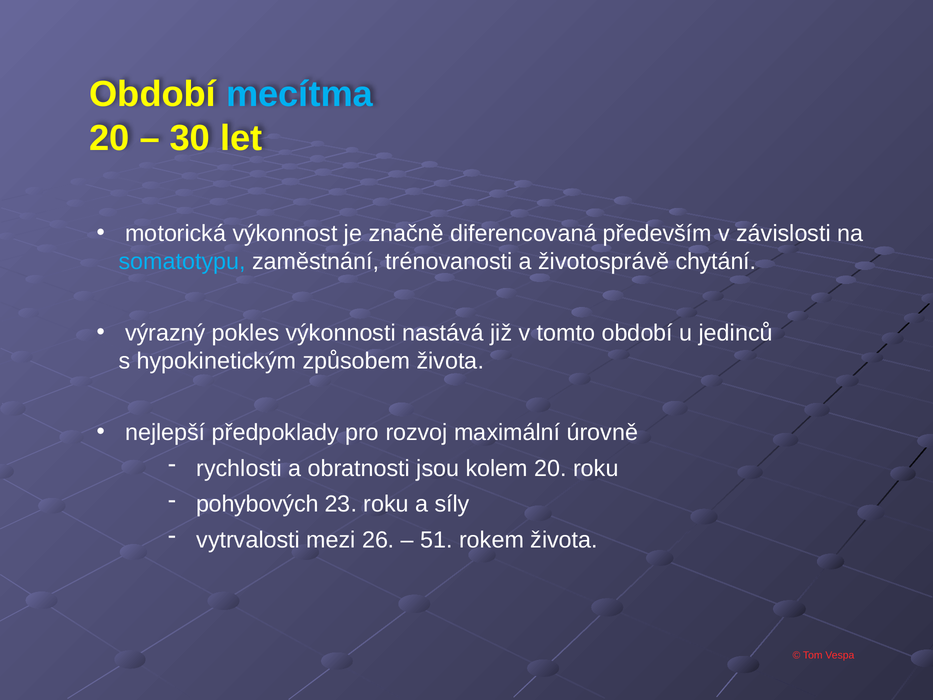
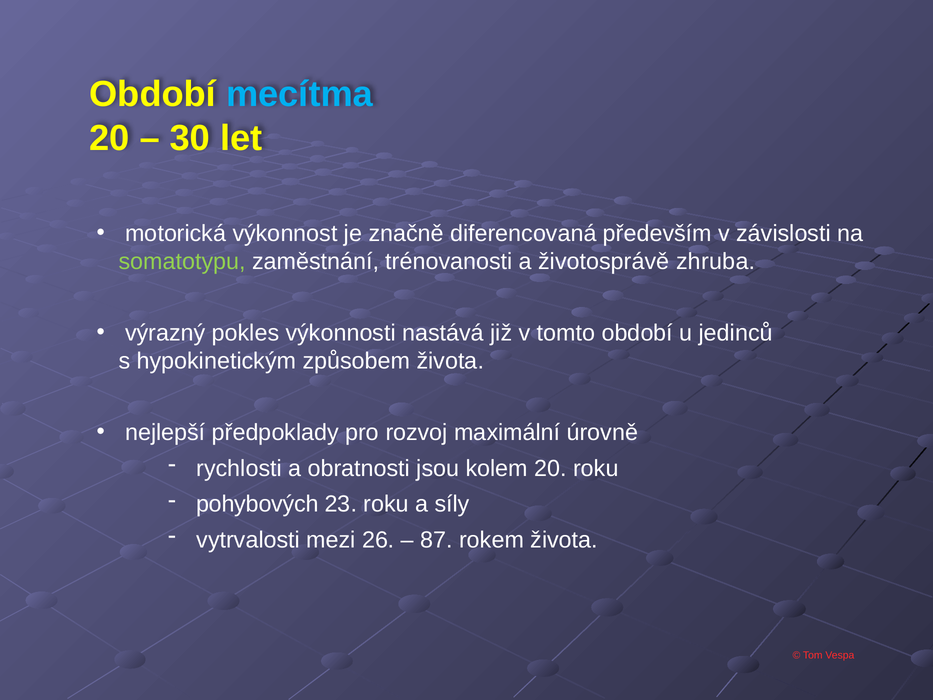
somatotypu colour: light blue -> light green (182, 261)
chytání: chytání -> zhruba (716, 261)
51: 51 -> 87 (437, 540)
